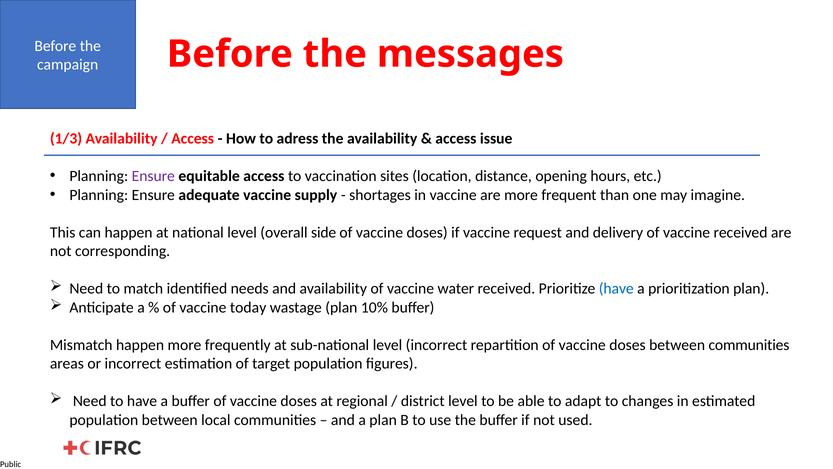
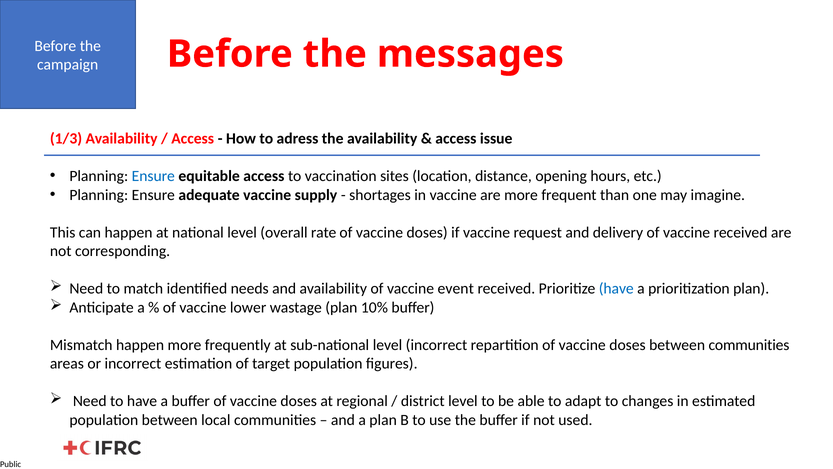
Ensure colour: purple -> blue (153, 176)
side: side -> rate (324, 232)
water: water -> event (456, 288)
today: today -> lower (248, 307)
